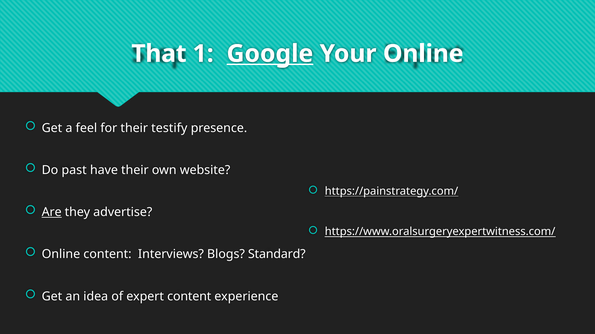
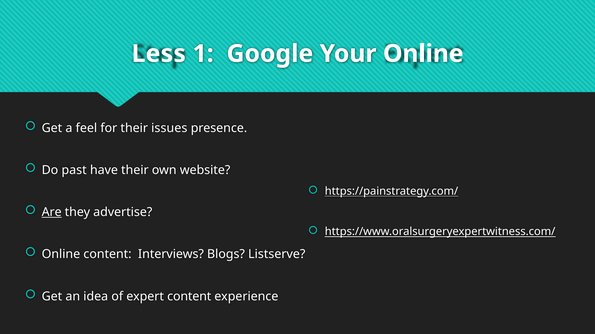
That: That -> Less (159, 54)
Google underline: present -> none (270, 54)
testify: testify -> issues (169, 128)
Standard: Standard -> Listserve (277, 255)
